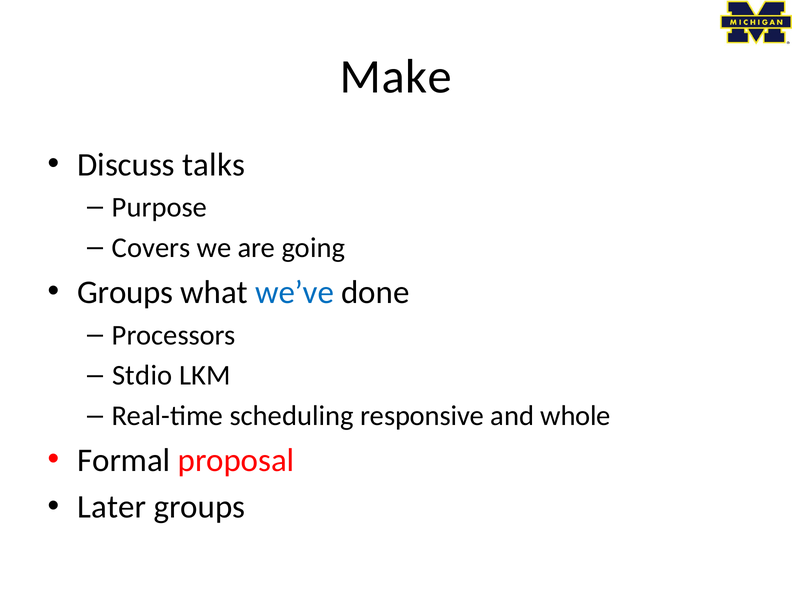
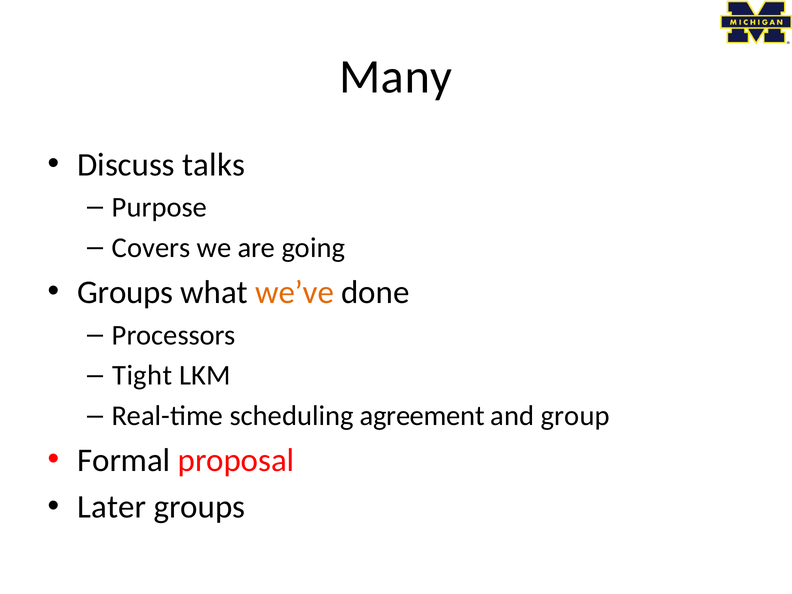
Make: Make -> Many (396, 77)
we’ve colour: blue -> orange (295, 292)
Stdio: Stdio -> Tight (142, 376)
responsive: responsive -> agreement (422, 416)
whole: whole -> group (575, 416)
